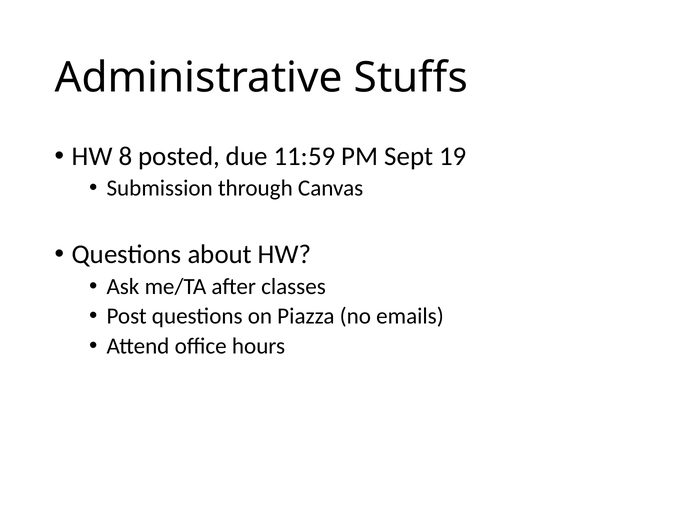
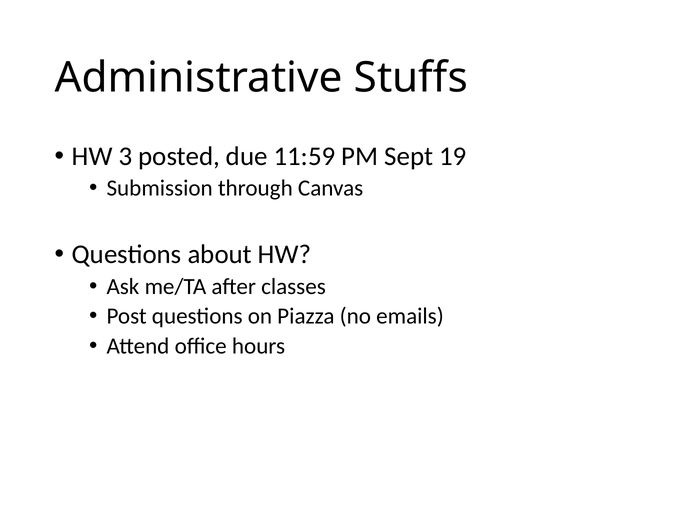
8: 8 -> 3 (126, 156)
